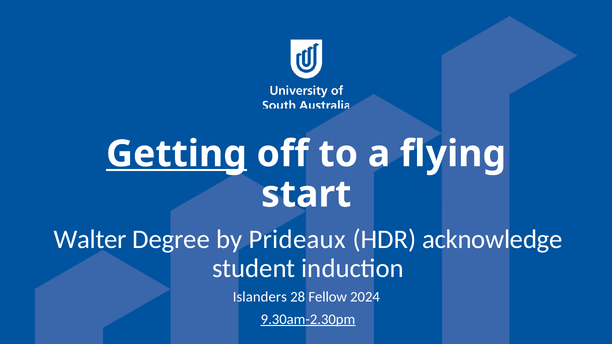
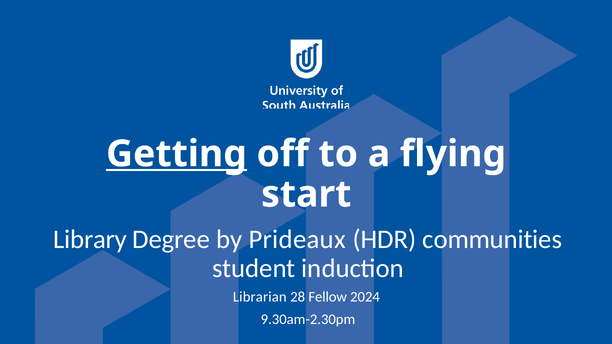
Walter: Walter -> Library (90, 240)
acknowledge: acknowledge -> communities (492, 240)
Islanders: Islanders -> Librarian (260, 297)
9.30am-2.30pm underline: present -> none (308, 320)
